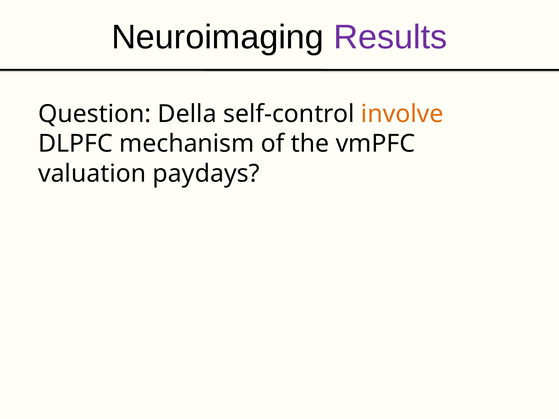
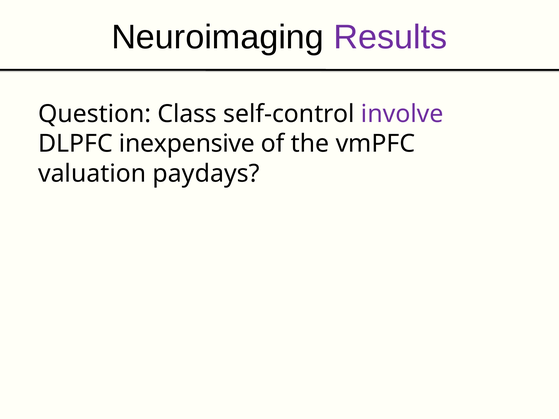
Della: Della -> Class (187, 114)
involve colour: orange -> purple (402, 114)
mechanism: mechanism -> inexpensive (187, 144)
